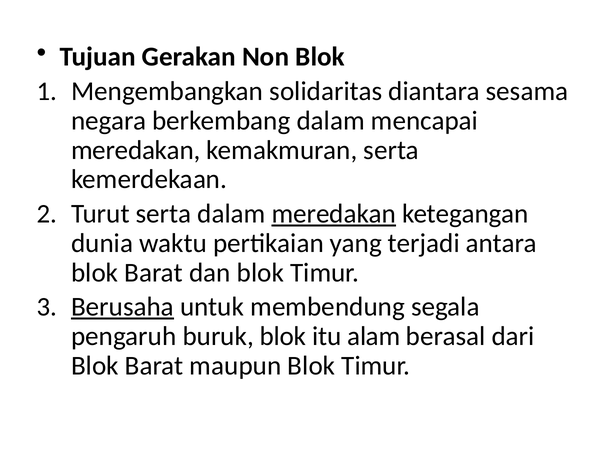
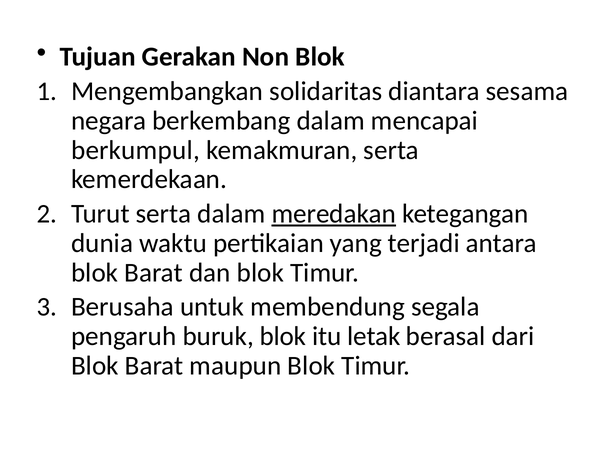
meredakan: meredakan -> berkumpul (136, 150)
Berusaha underline: present -> none (122, 306)
alam: alam -> letak (374, 336)
